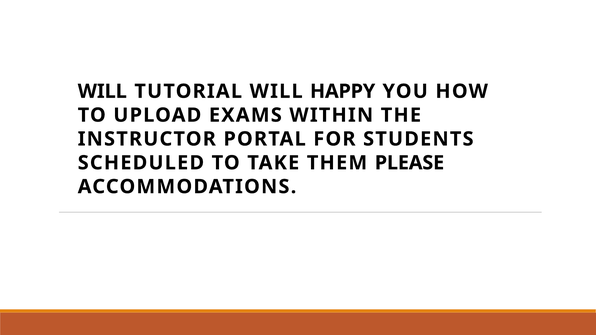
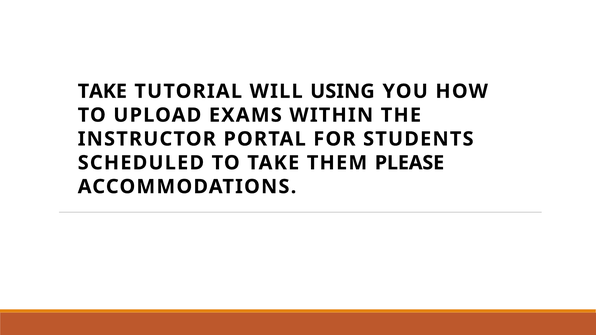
WILL: WILL -> TAKE (102, 91)
HAPPY: HAPPY -> USING (342, 91)
